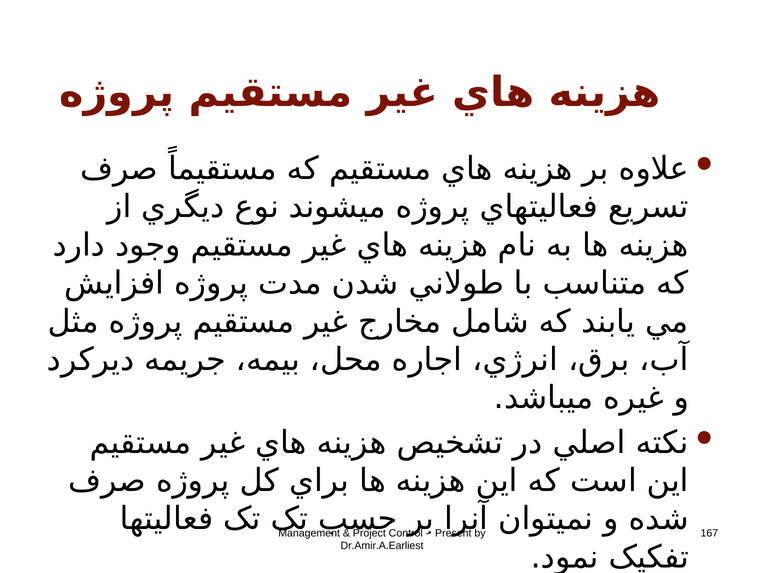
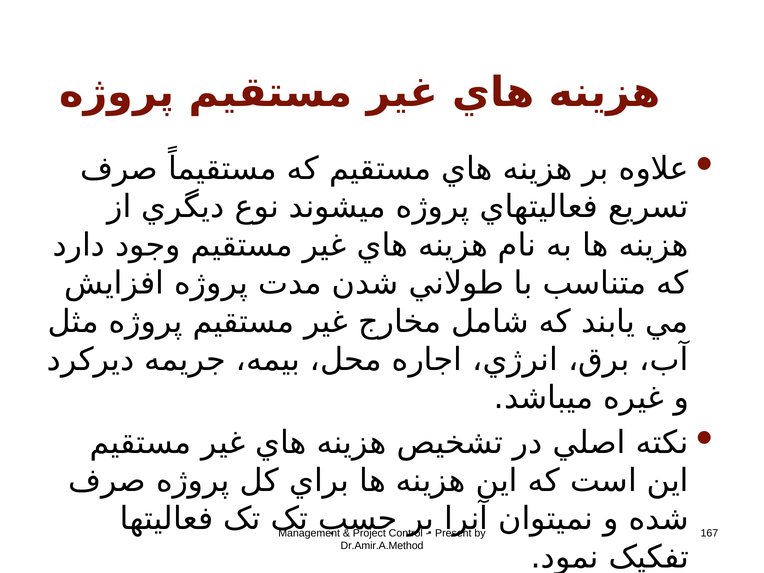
Dr.Amir.A.Earliest: Dr.Amir.A.Earliest -> Dr.Amir.A.Method (382, 546)
